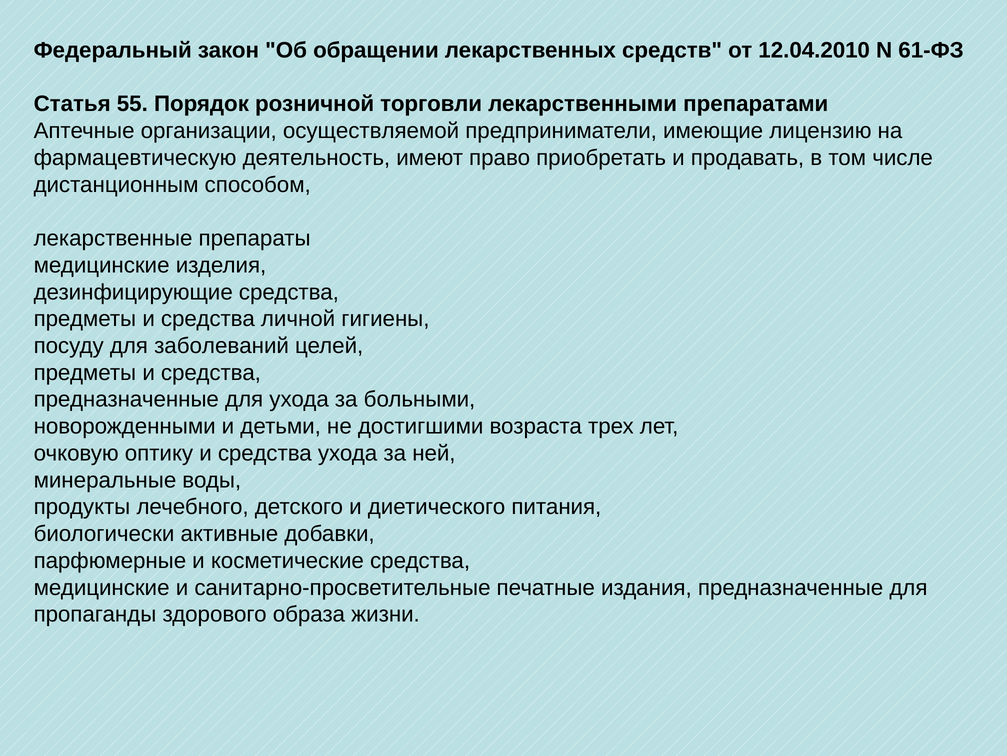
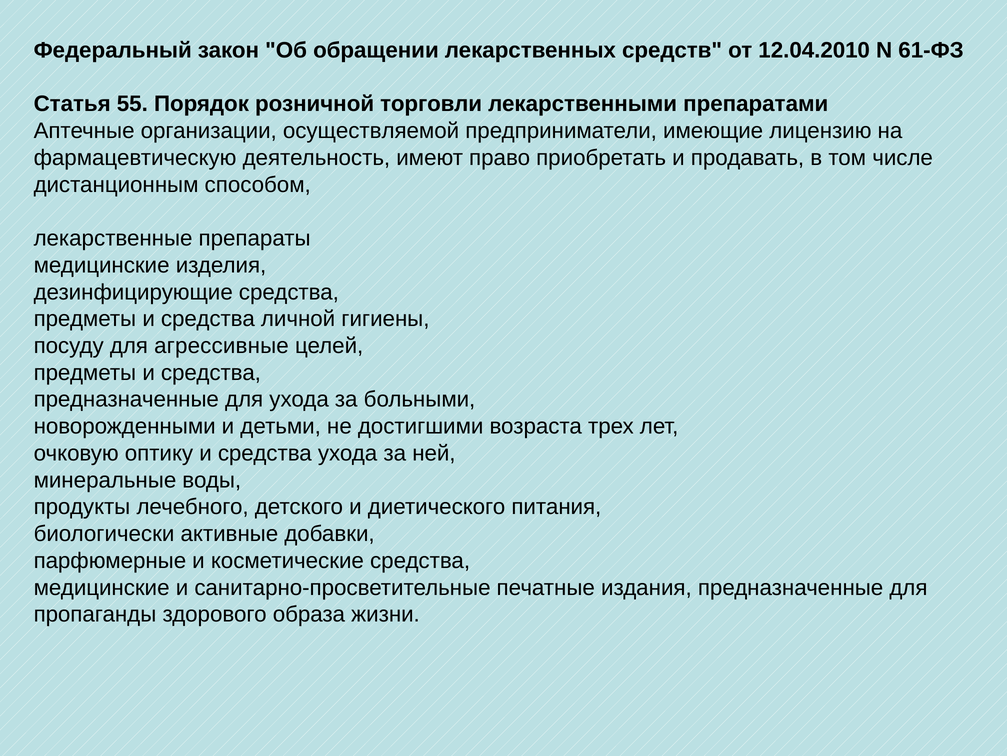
заболеваний: заболеваний -> агрессивные (221, 346)
